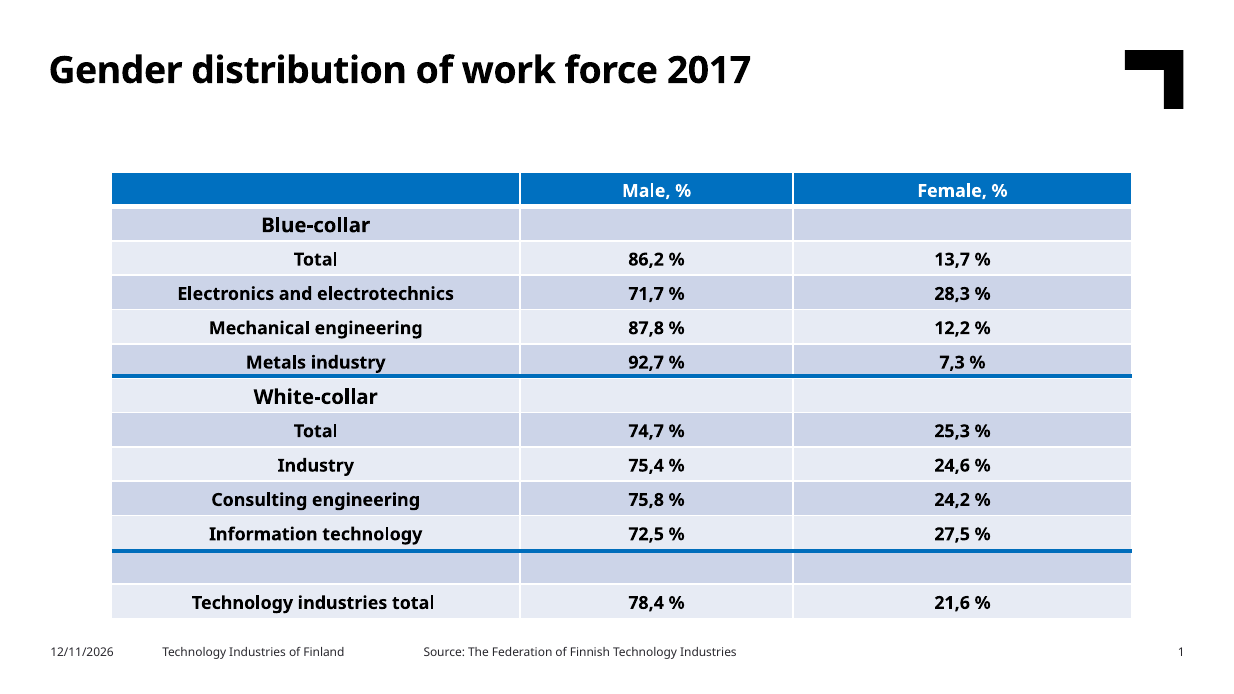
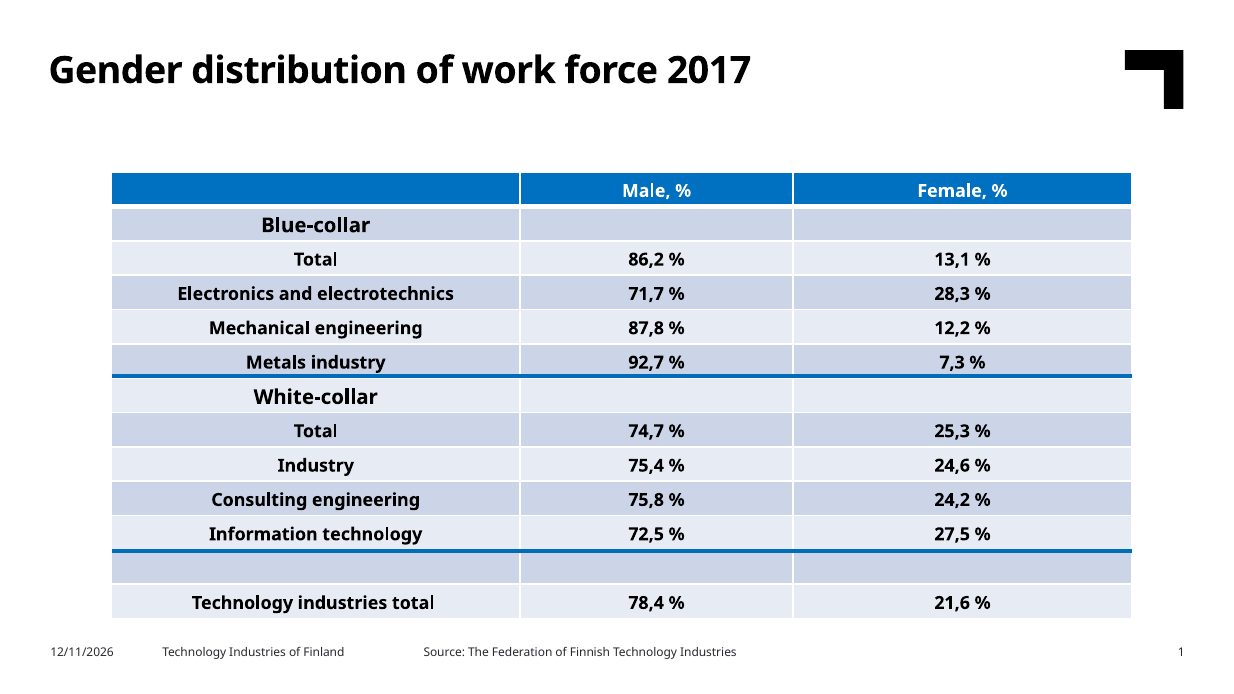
13,7: 13,7 -> 13,1 (952, 260)
